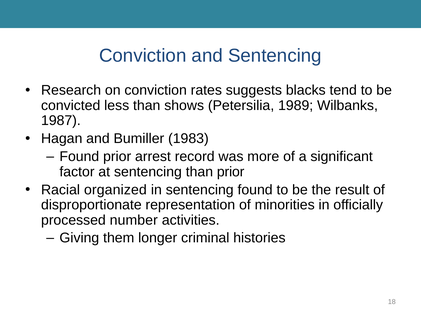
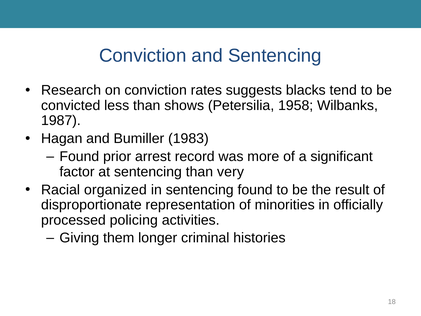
1989: 1989 -> 1958 (296, 105)
than prior: prior -> very (231, 172)
number: number -> policing (134, 220)
